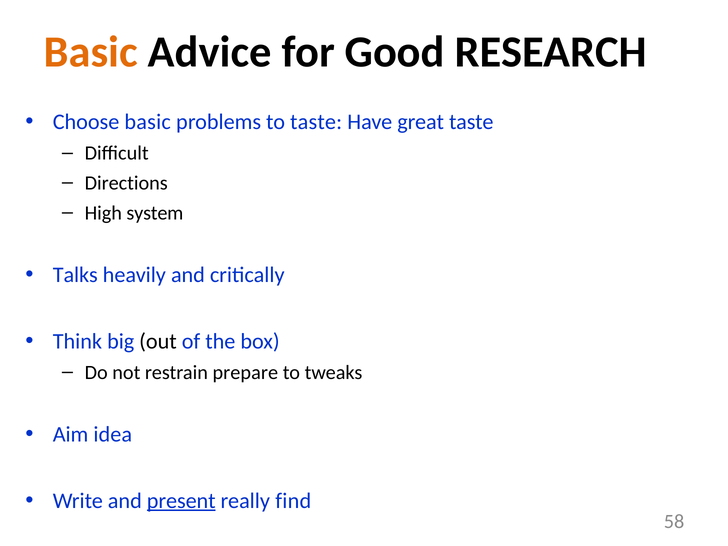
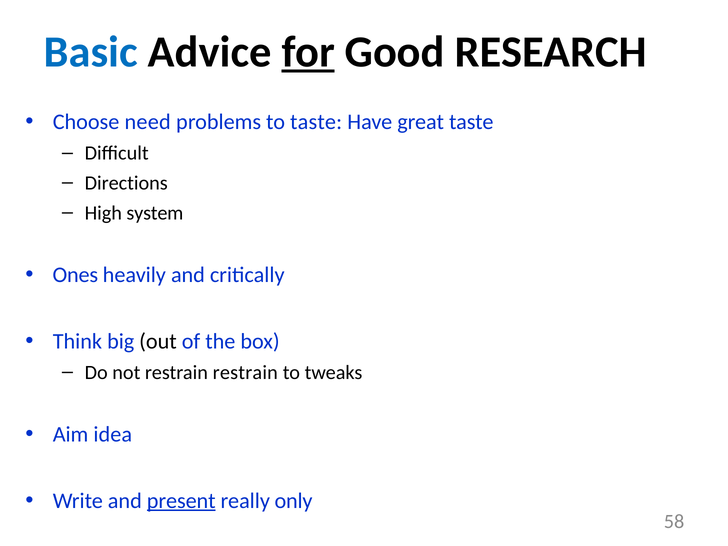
Basic colour: orange -> blue (91, 52)
for underline: none -> present (308, 52)
Choose basic: basic -> need (148, 122)
Talks: Talks -> Ones (75, 275)
restrain prepare: prepare -> restrain (245, 372)
find: find -> only (294, 501)
